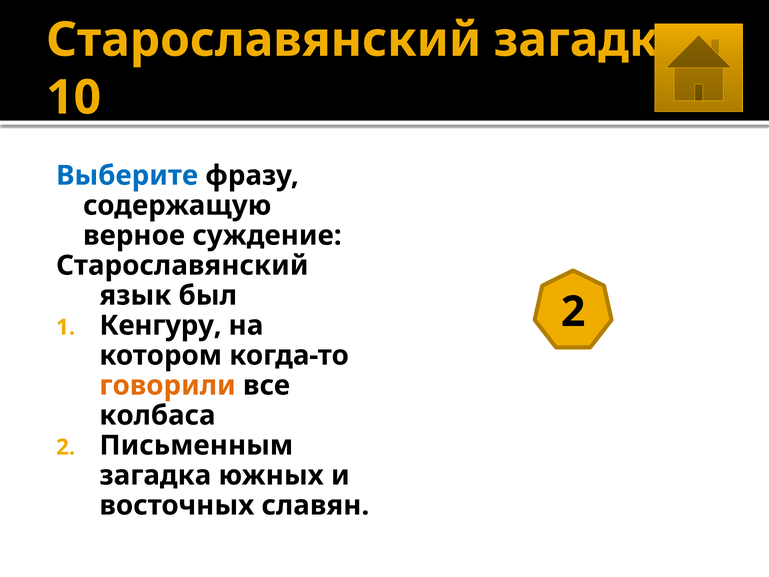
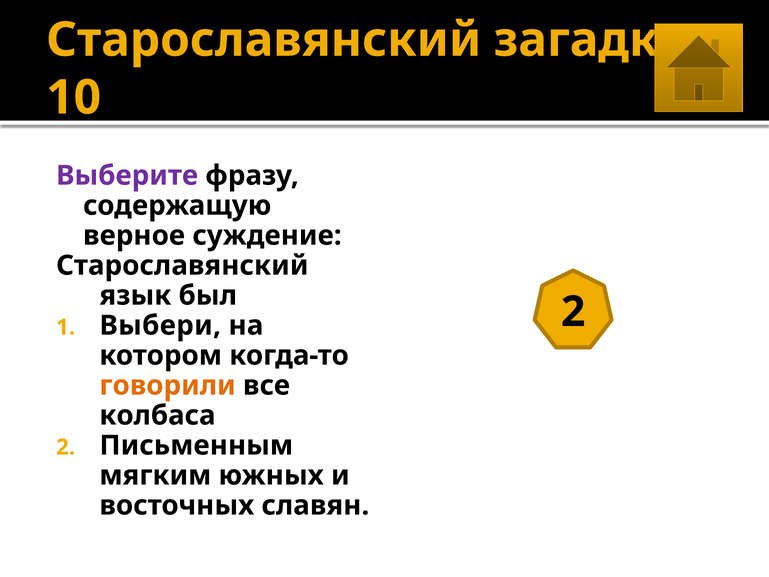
Выберите colour: blue -> purple (127, 175)
Кенгуру: Кенгуру -> Выбери (160, 325)
загадка: загадка -> мягким (155, 475)
